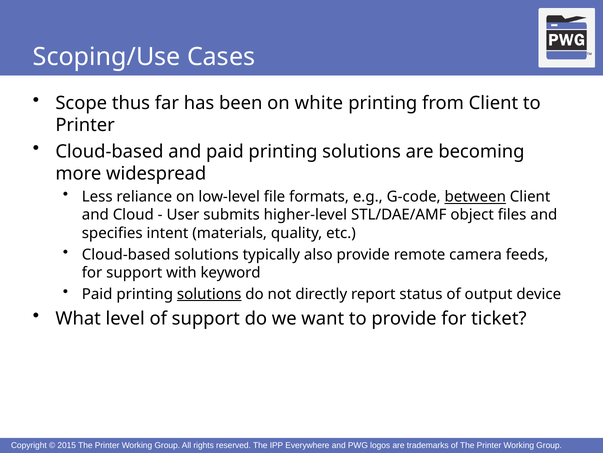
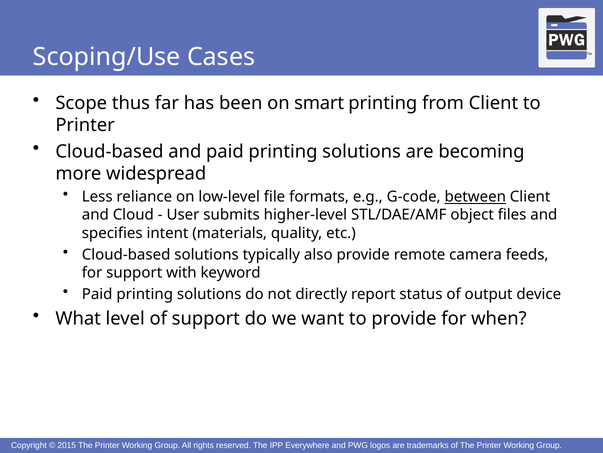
white: white -> smart (319, 103)
solutions underline: present -> none (209, 294)
ticket: ticket -> when (499, 318)
